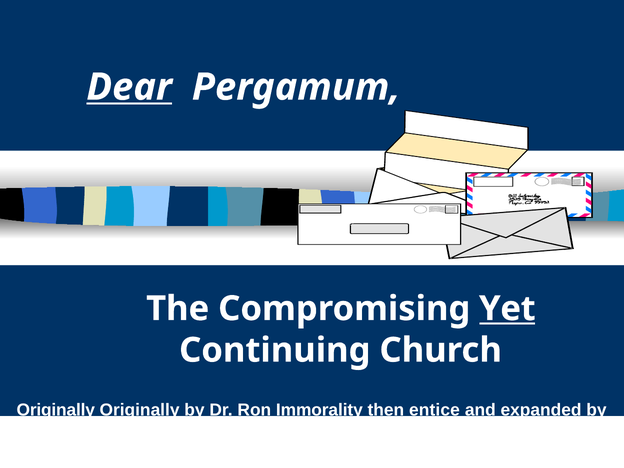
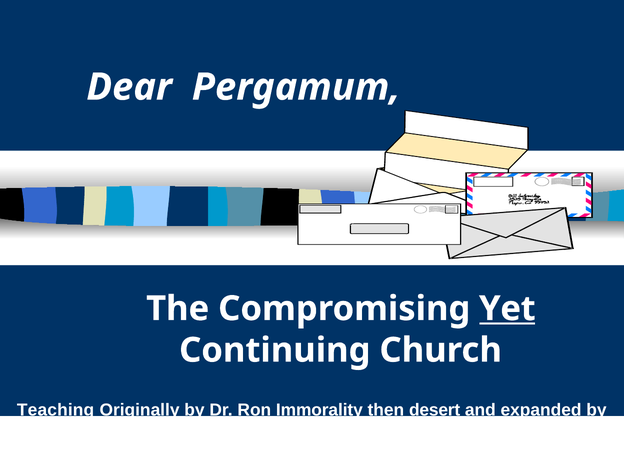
Dear underline: present -> none (129, 87)
Originally: Originally -> Teaching (56, 410)
entice: entice -> desert (435, 410)
